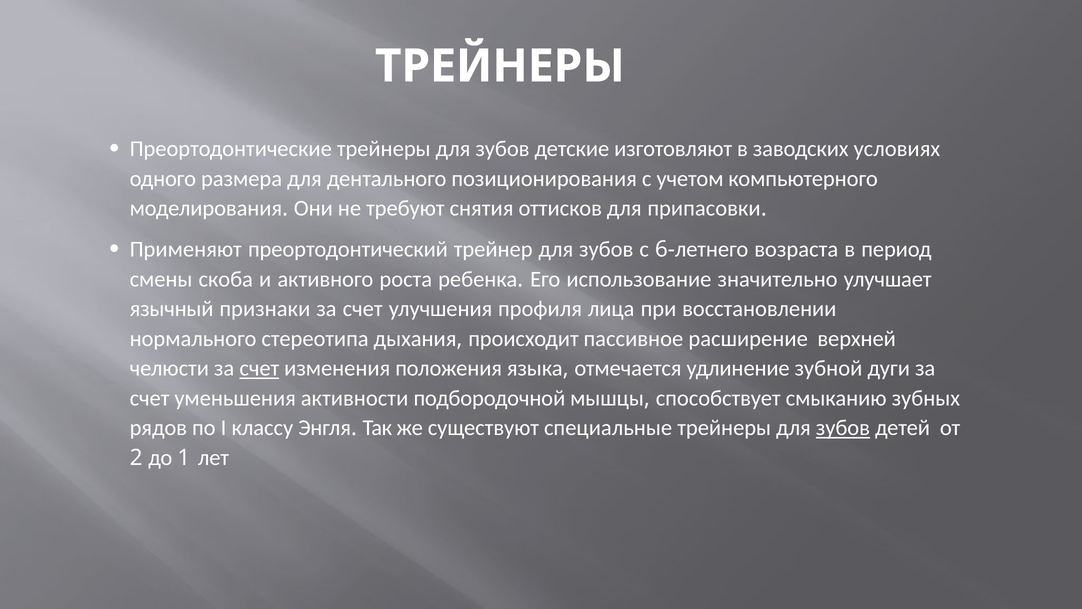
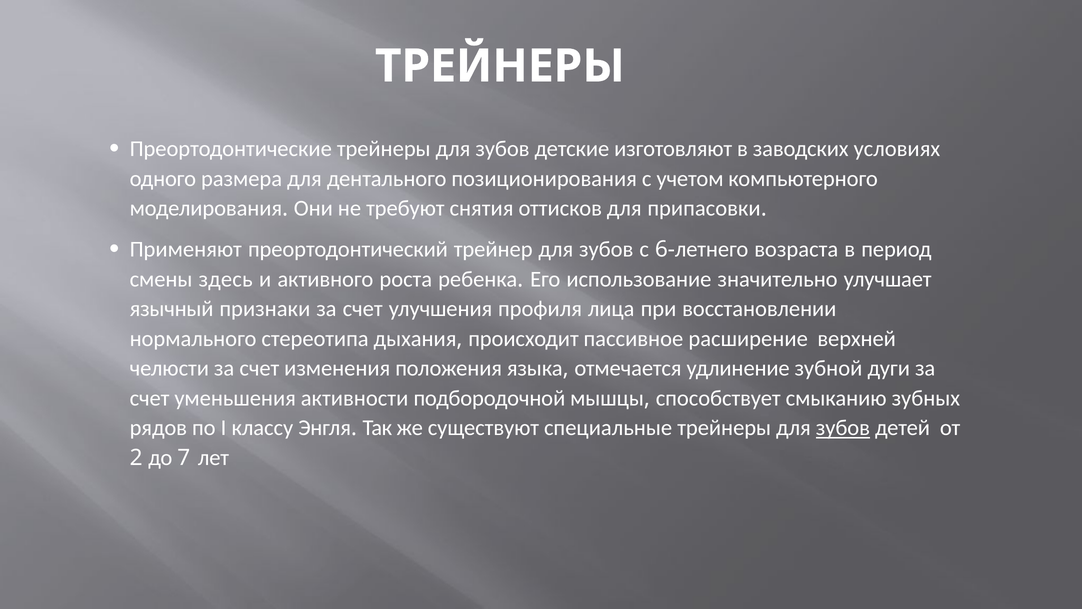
скоба: скоба -> здесь (226, 279)
счет underline: present -> none (259, 368)
1: 1 -> 7 (184, 457)
